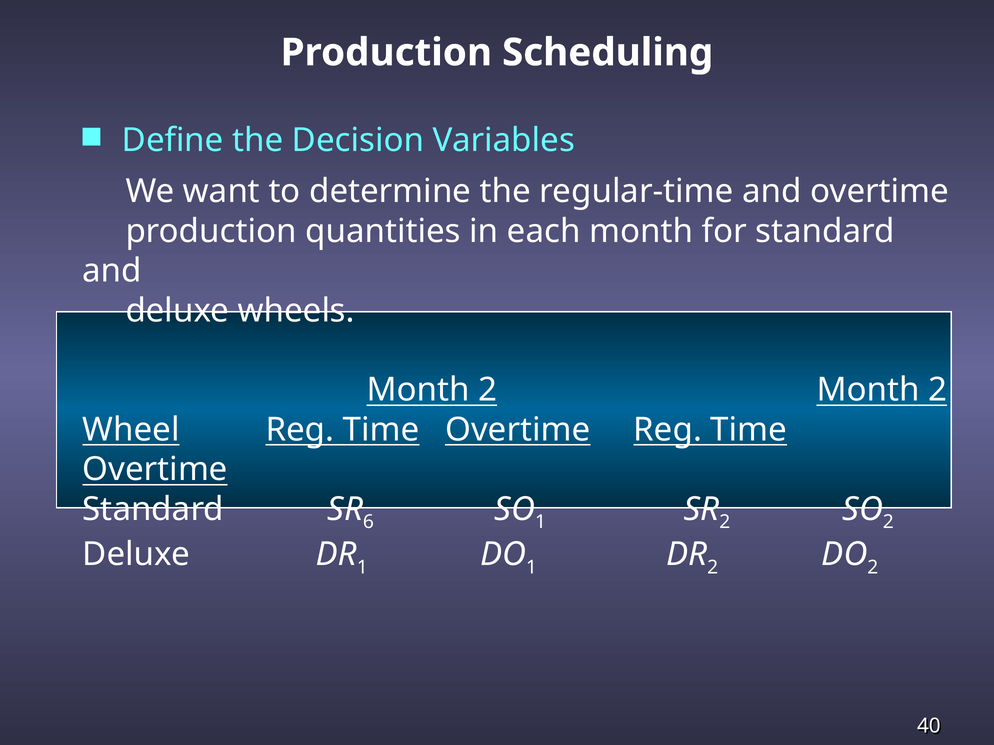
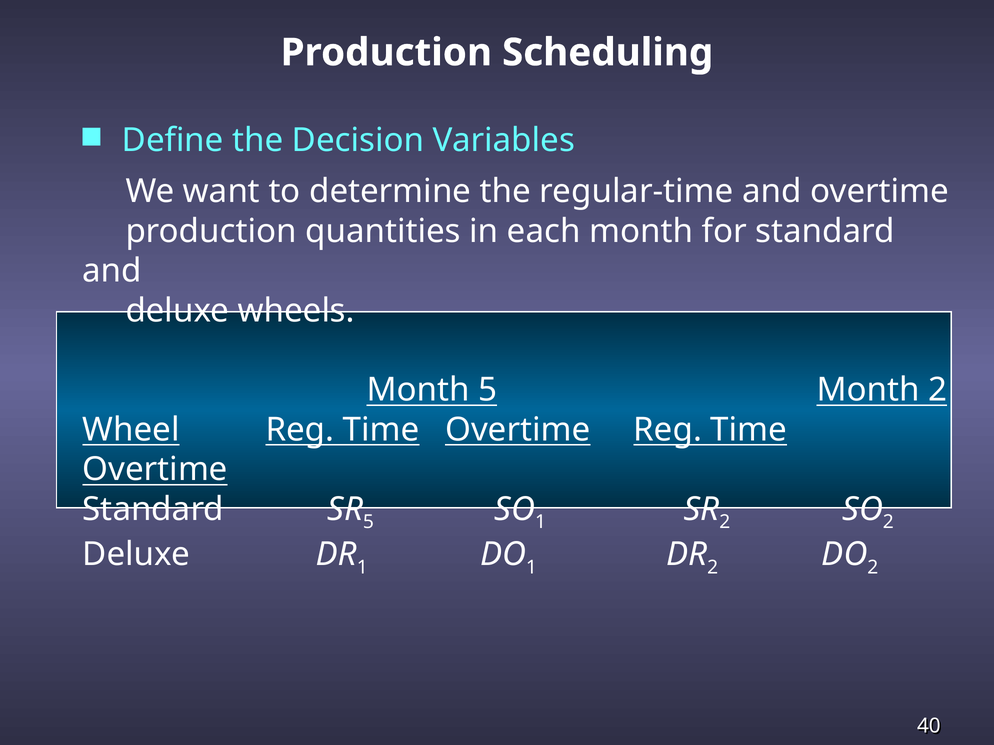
2: 2 -> 5 (488, 390)
6: 6 -> 5 (368, 522)
